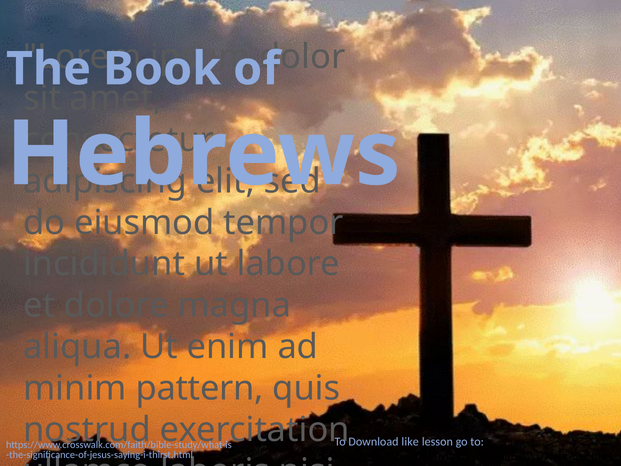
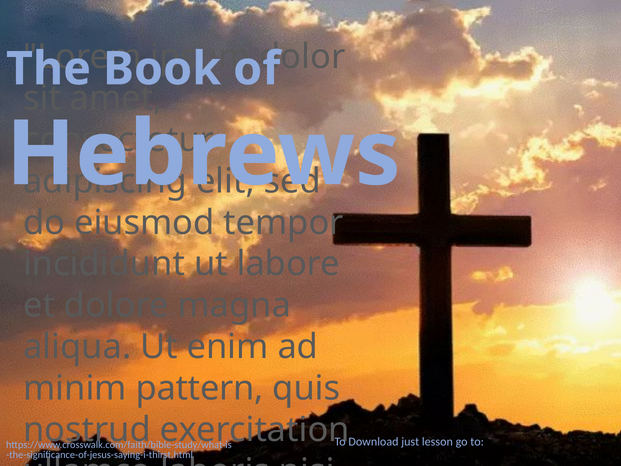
like: like -> just (410, 441)
